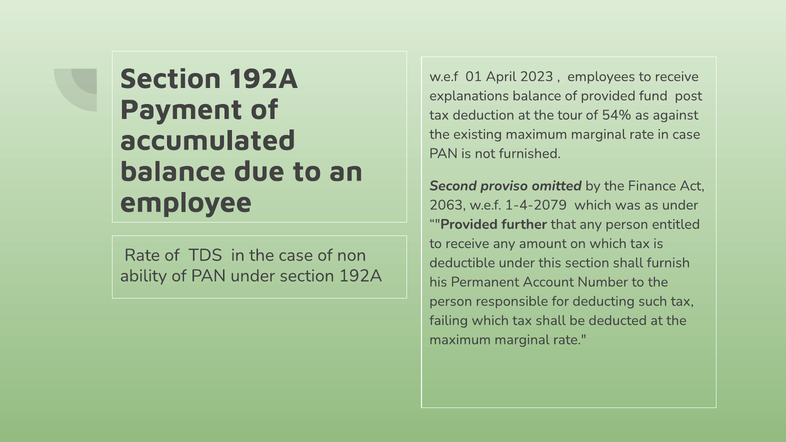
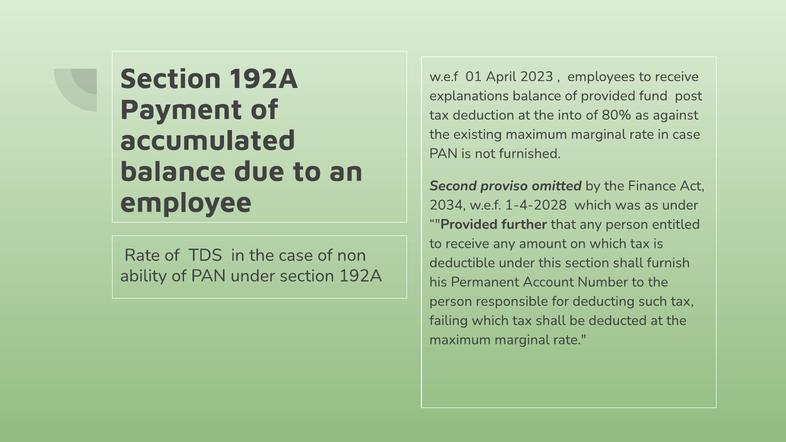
tour: tour -> into (570, 115)
54%: 54% -> 80% (617, 115)
2063: 2063 -> 2034 (448, 205)
1-4-2079: 1-4-2079 -> 1-4-2028 (536, 205)
